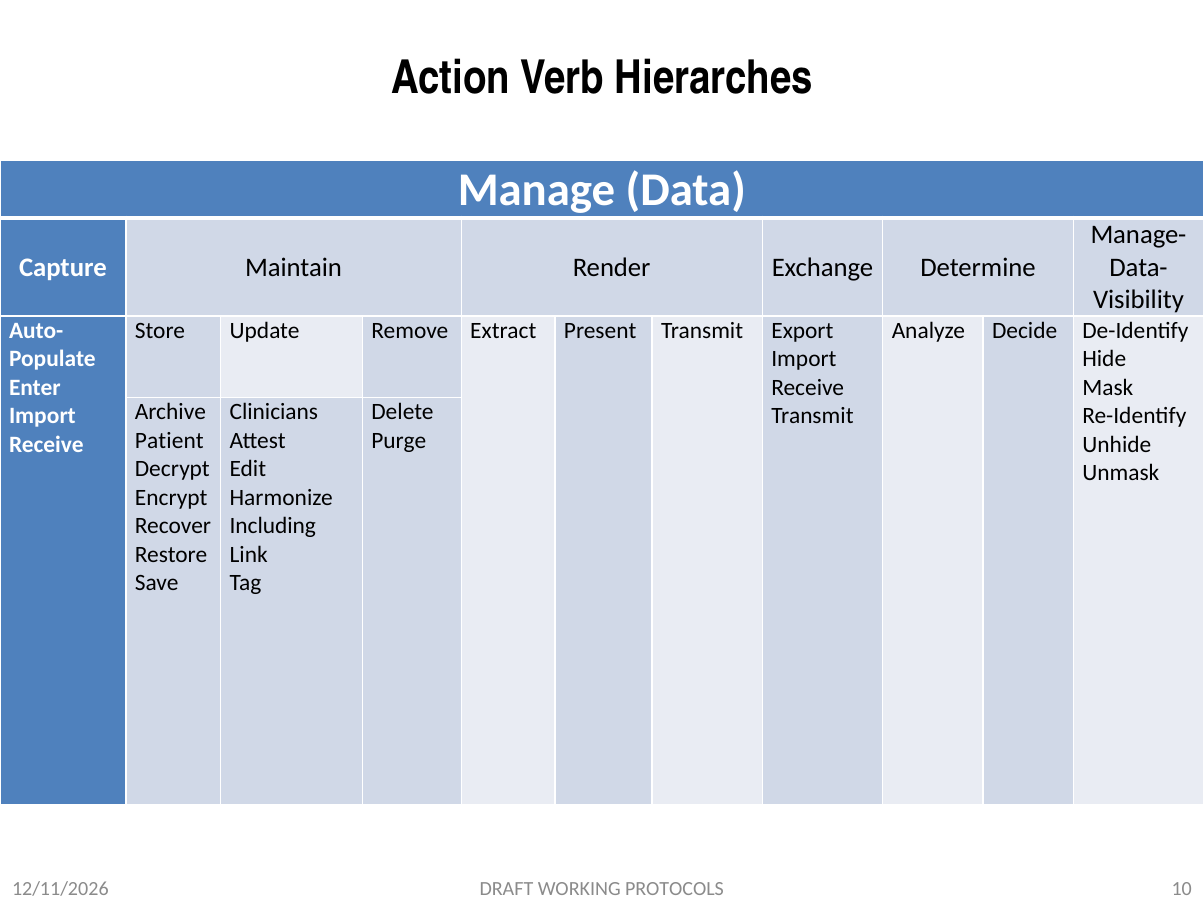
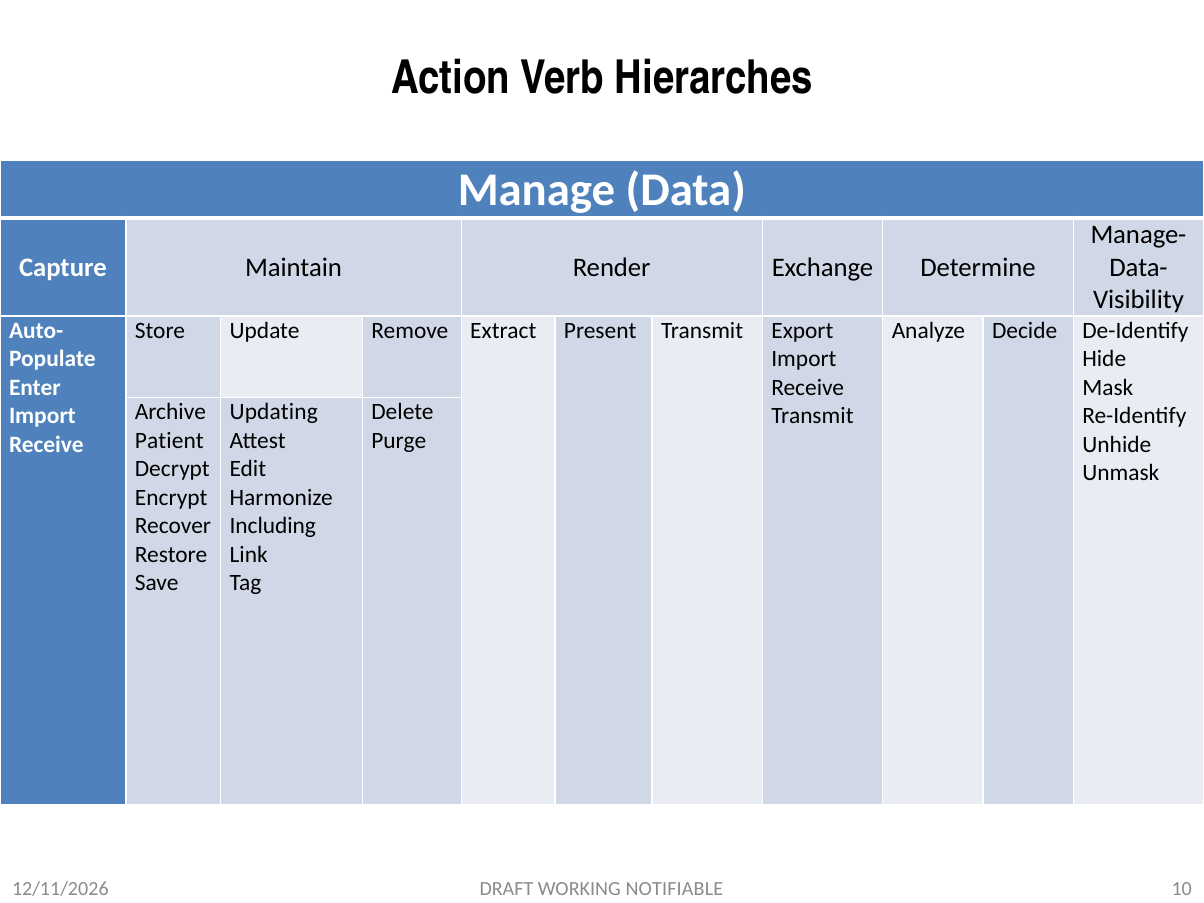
Clinicians: Clinicians -> Updating (274, 412)
PROTOCOLS: PROTOCOLS -> NOTIFIABLE (674, 889)
